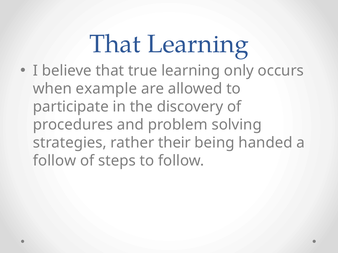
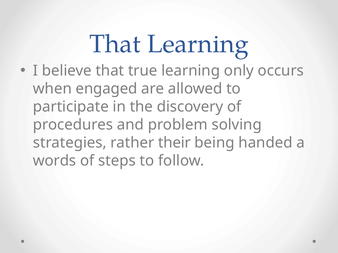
example: example -> engaged (107, 89)
follow: follow -> words (55, 161)
